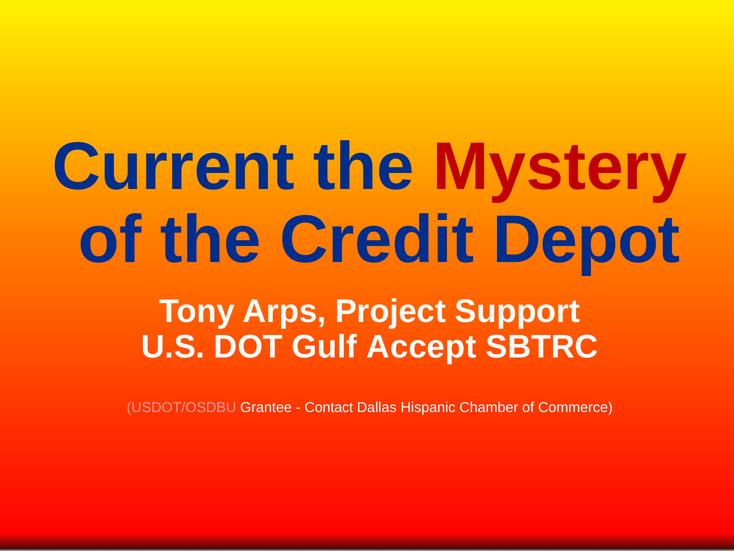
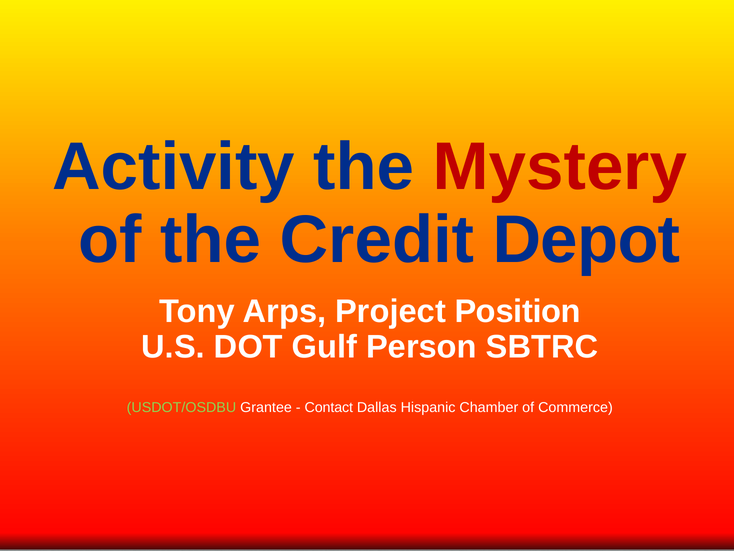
Current: Current -> Activity (174, 167)
Support: Support -> Position (518, 311)
Accept: Accept -> Person (421, 347)
USDOT/OSDBU colour: pink -> light green (181, 407)
